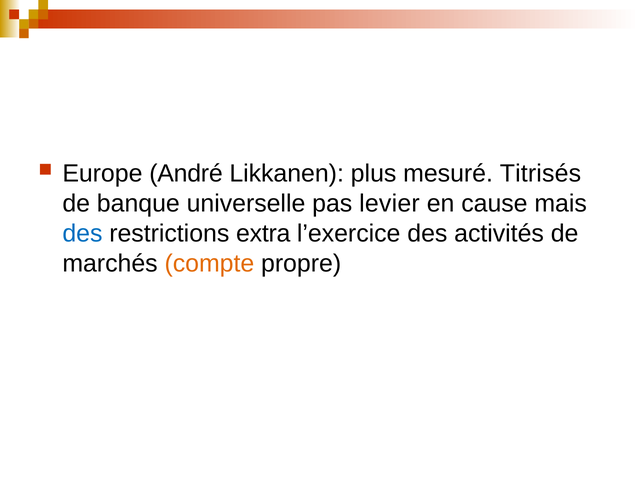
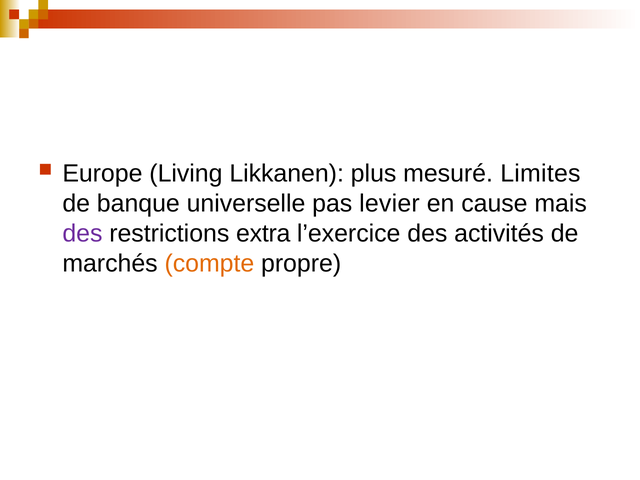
André: André -> Living (186, 174)
Titrisés: Titrisés -> Limites (540, 174)
des colour: blue -> purple (82, 234)
